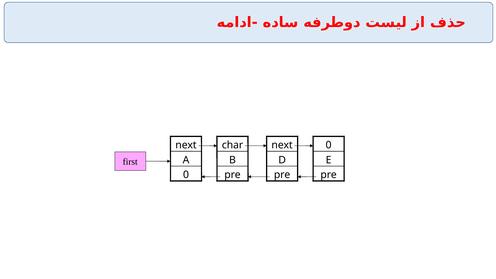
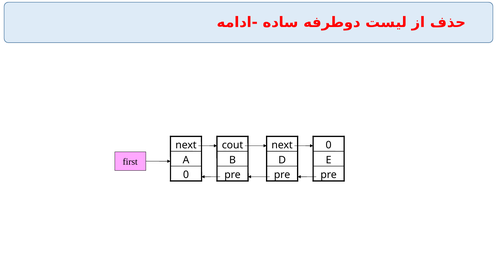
char: char -> cout (233, 145)
